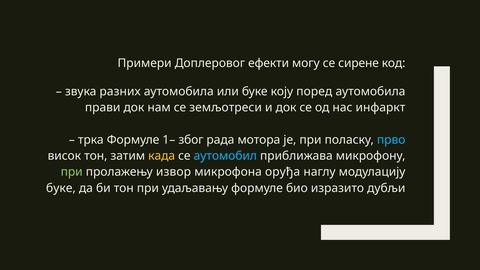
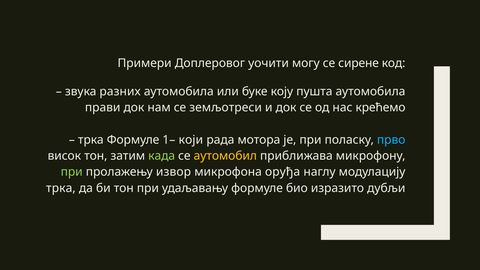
ефекти: ефекти -> уочити (269, 63)
поред: поред -> пушта (314, 91)
инфаркт: инфаркт -> крећемо (381, 108)
због: због -> који (191, 140)
када colour: yellow -> light green (162, 156)
аутомобил colour: light blue -> yellow (225, 156)
буке: буке -> трка (61, 188)
